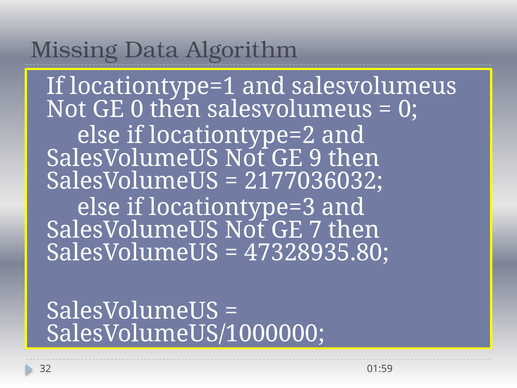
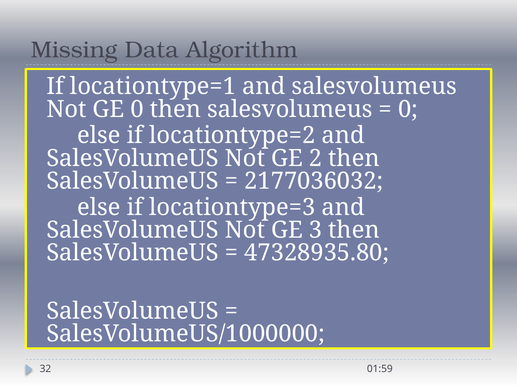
9: 9 -> 2 (316, 158)
7: 7 -> 3 (316, 230)
